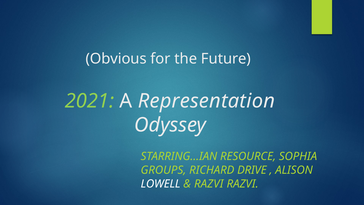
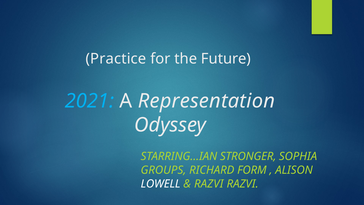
Obvious: Obvious -> Practice (116, 59)
2021 colour: light green -> light blue (89, 101)
RESOURCE: RESOURCE -> STRONGER (248, 156)
DRIVE: DRIVE -> FORM (252, 170)
